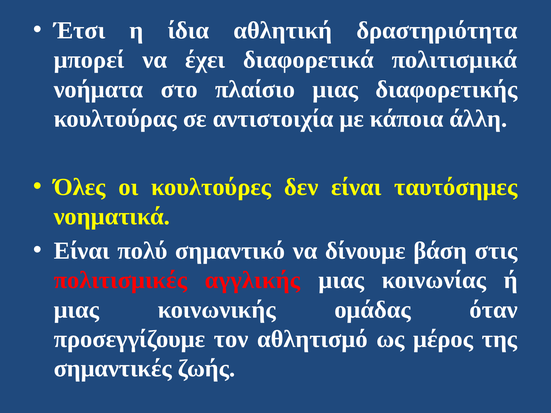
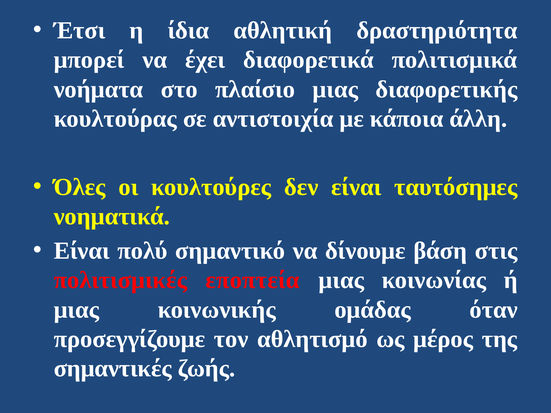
αγγλικής: αγγλικής -> εποπτεία (253, 280)
